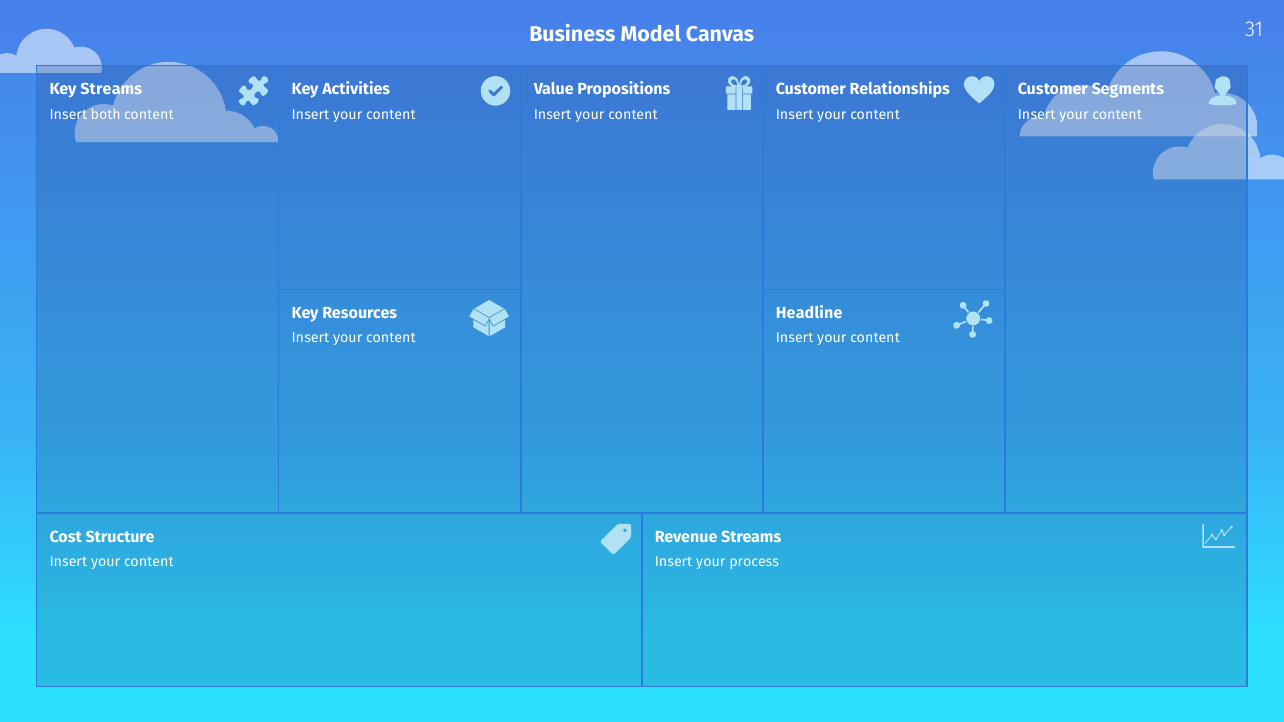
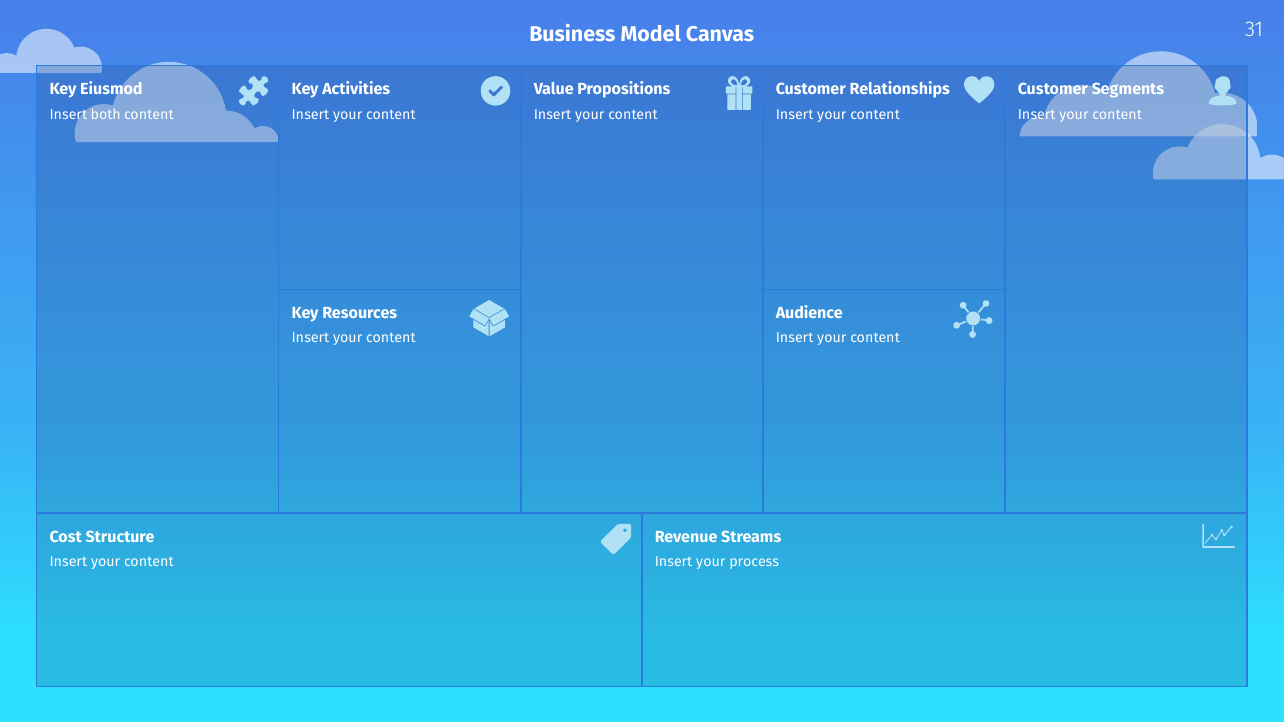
Key Streams: Streams -> Eiusmod (111, 89)
Headline: Headline -> Audience (809, 313)
